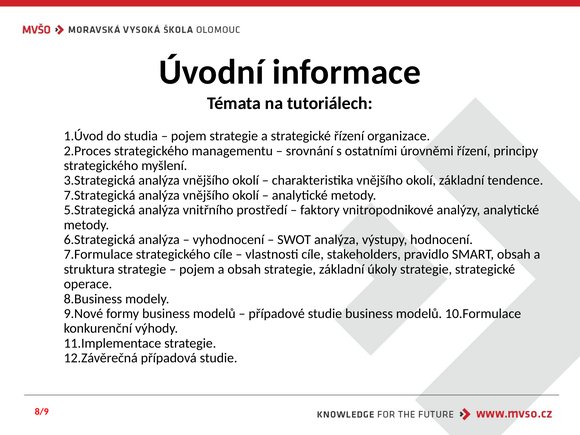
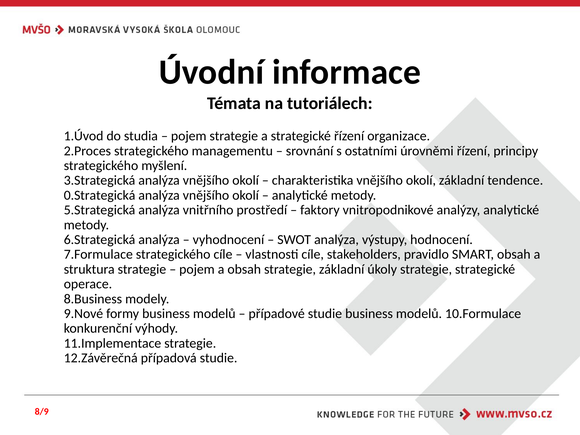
7.Strategická: 7.Strategická -> 0.Strategická (100, 195)
